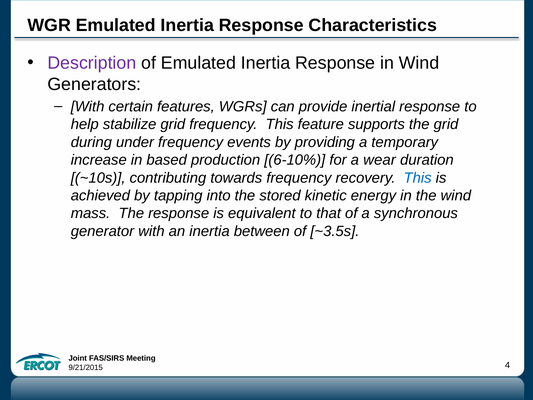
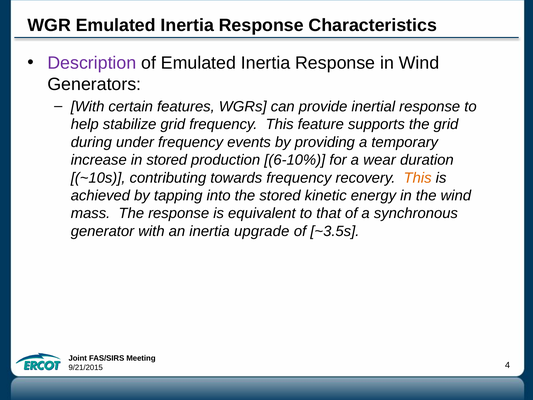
in based: based -> stored (167, 160)
This colour: blue -> orange (418, 178)
between: between -> upgrade (262, 231)
